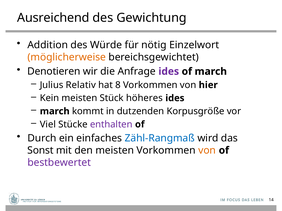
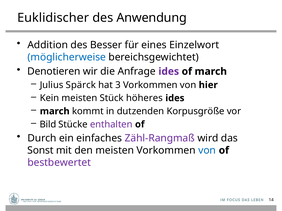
Ausreichend: Ausreichend -> Euklidischer (53, 18)
Gewichtung: Gewichtung -> Anwendung (152, 18)
Würde: Würde -> Besser (106, 45)
nötig: nötig -> eines (154, 45)
möglicherweise colour: orange -> blue (67, 57)
Relativ: Relativ -> Spärck (81, 85)
8: 8 -> 3 (118, 85)
Viel: Viel -> Bild (48, 125)
Zähl-Rangmaß colour: blue -> purple (160, 138)
von colour: orange -> blue (207, 151)
